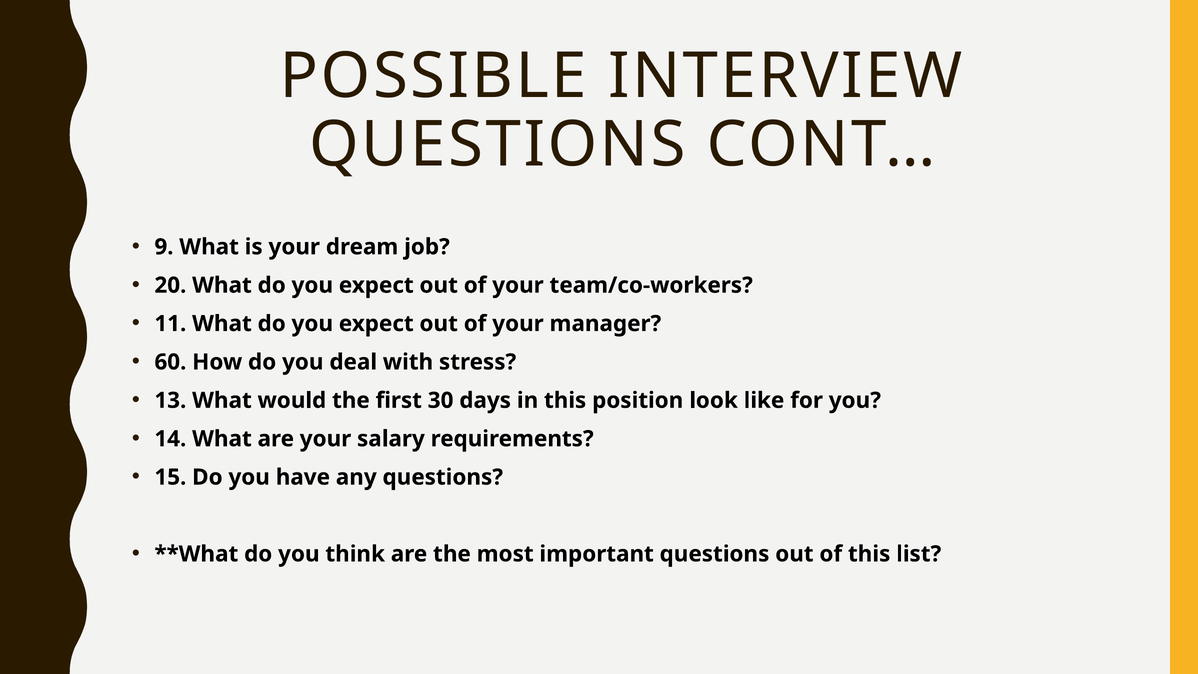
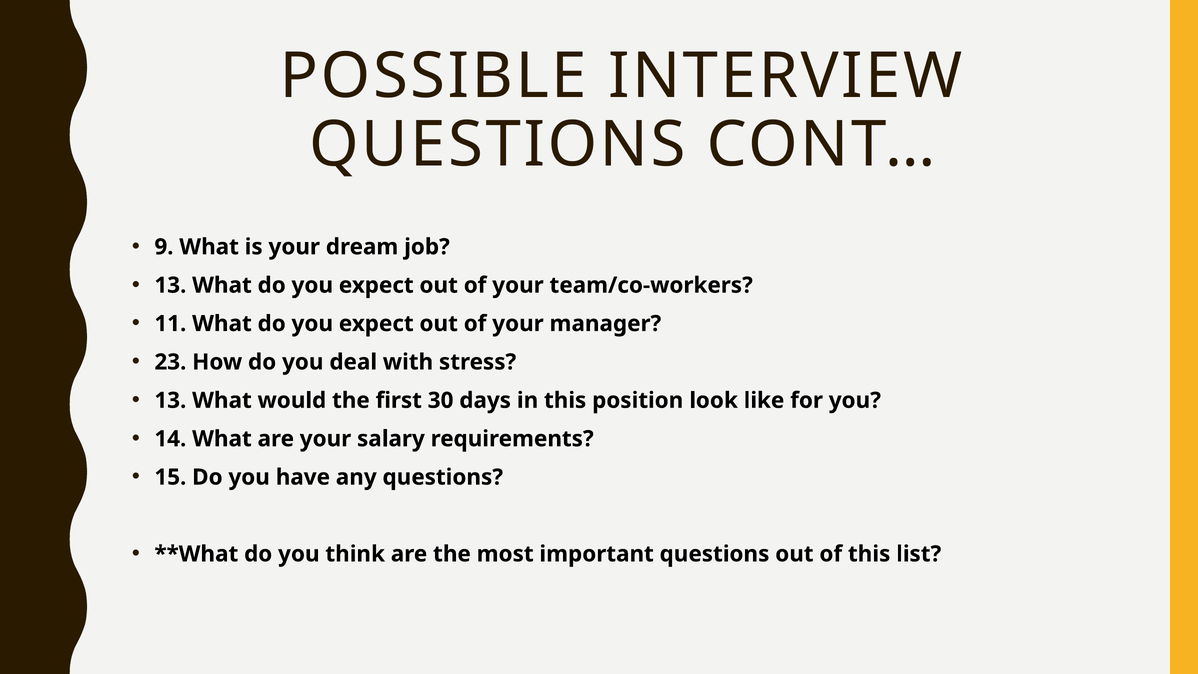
20: 20 -> 13 (170, 285)
60: 60 -> 23 (170, 362)
